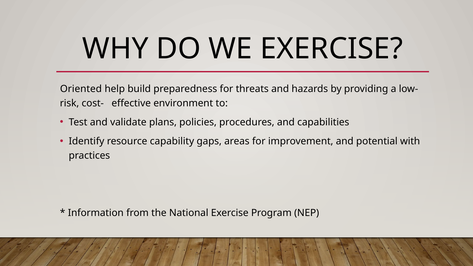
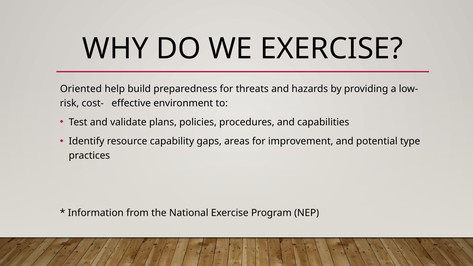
with: with -> type (410, 141)
